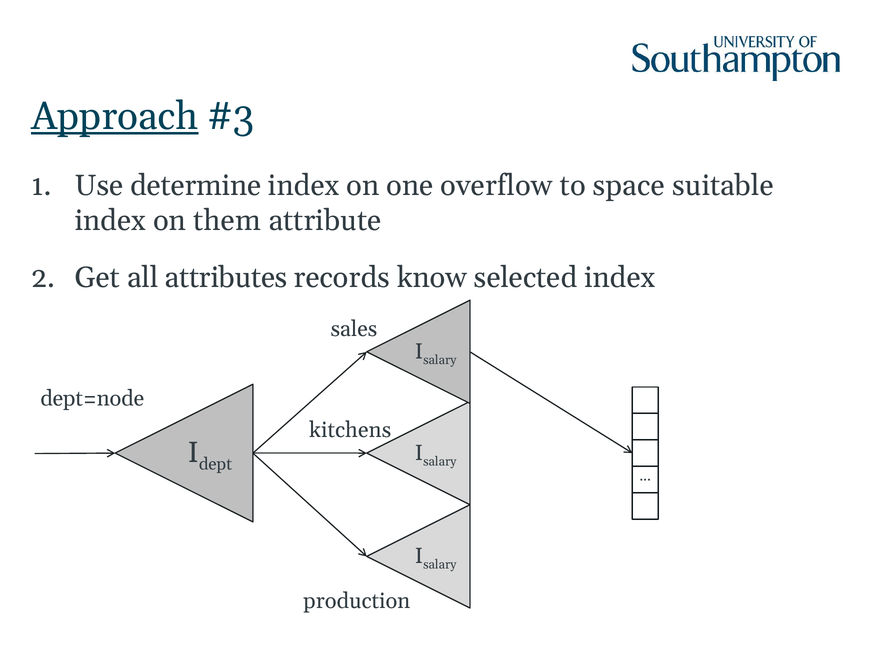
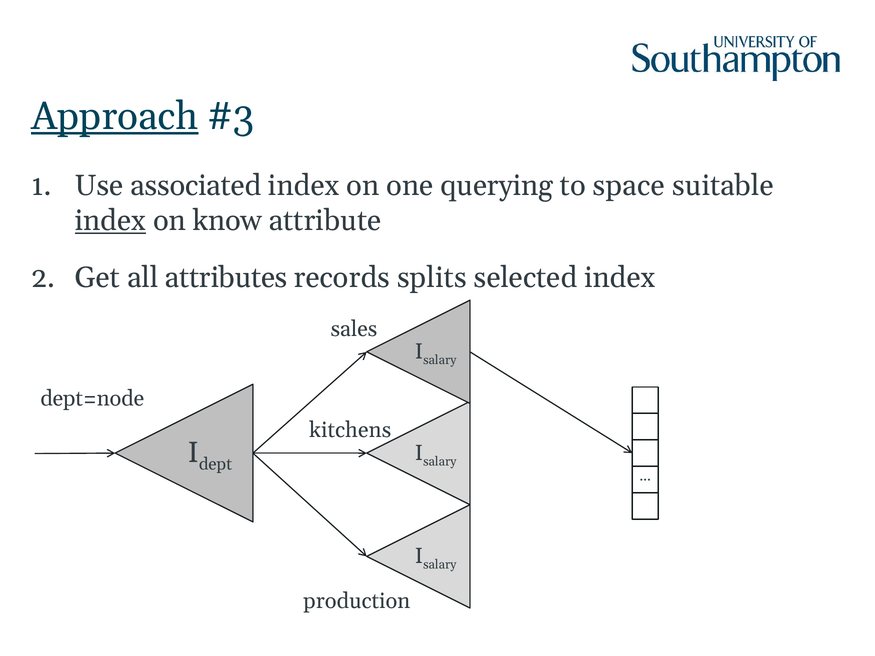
determine: determine -> associated (196, 186)
overflow: overflow -> querying (497, 186)
index underline: none -> present (110, 221)
them: them -> know (227, 221)
know: know -> splits (432, 278)
